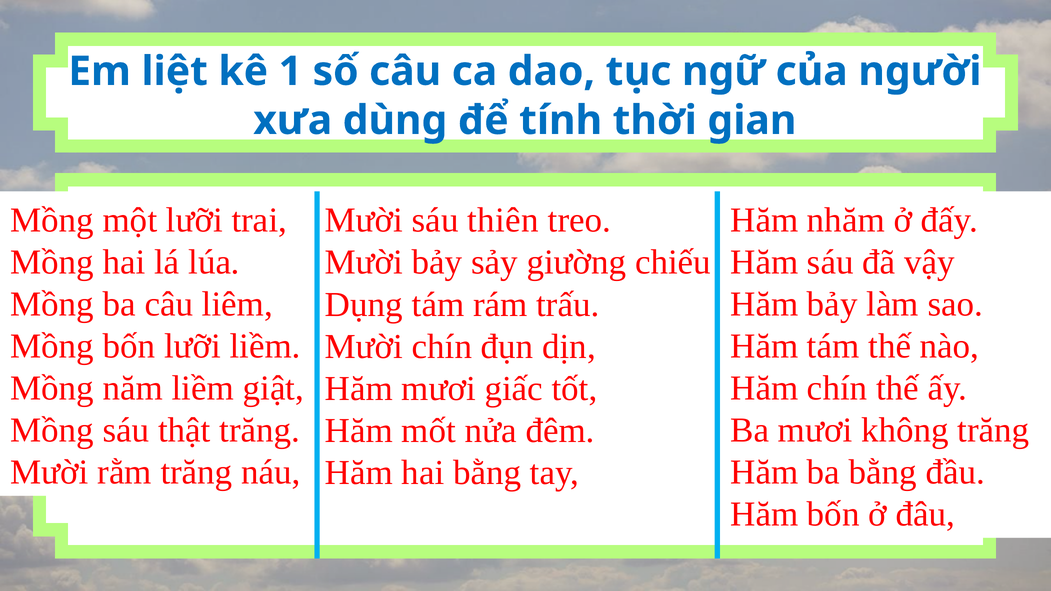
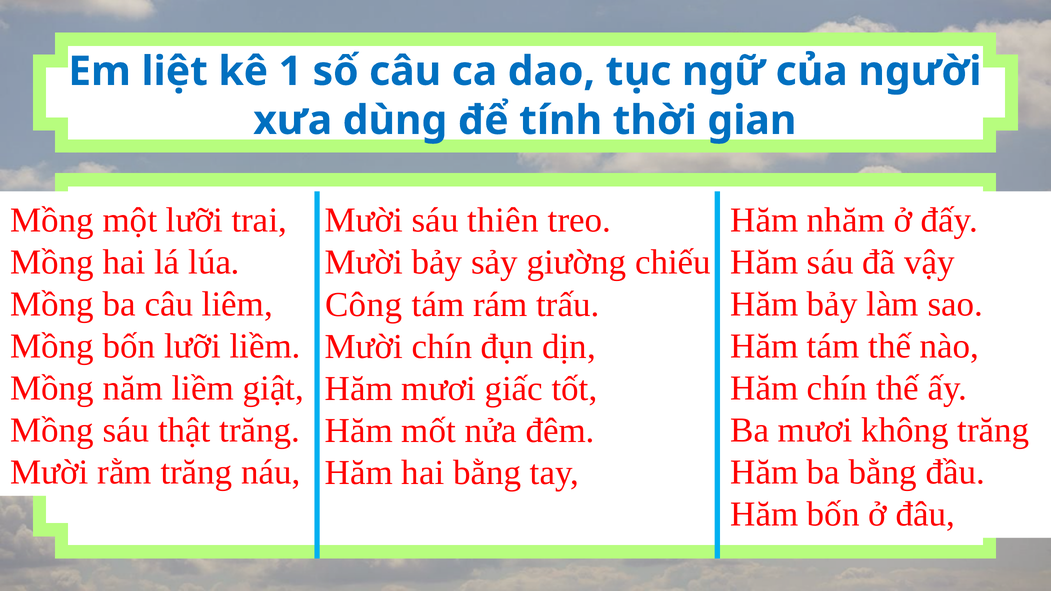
Dụng: Dụng -> Công (364, 305)
